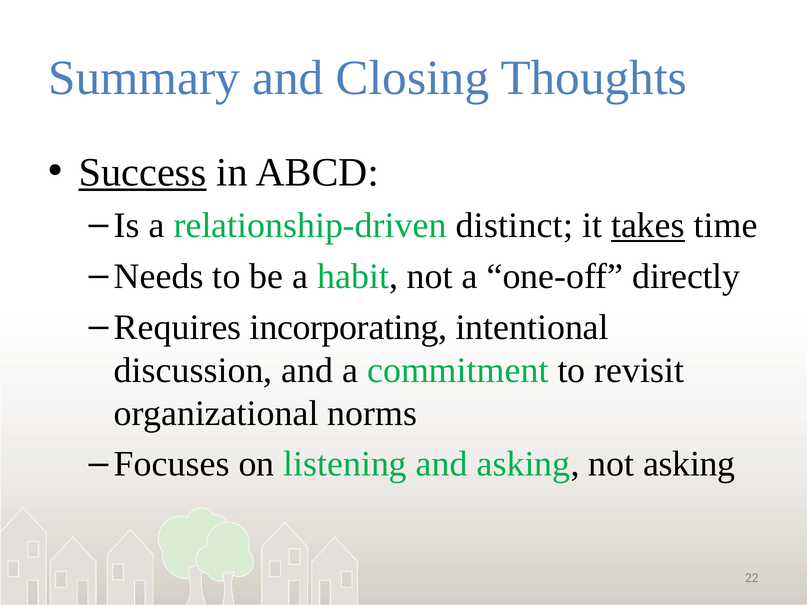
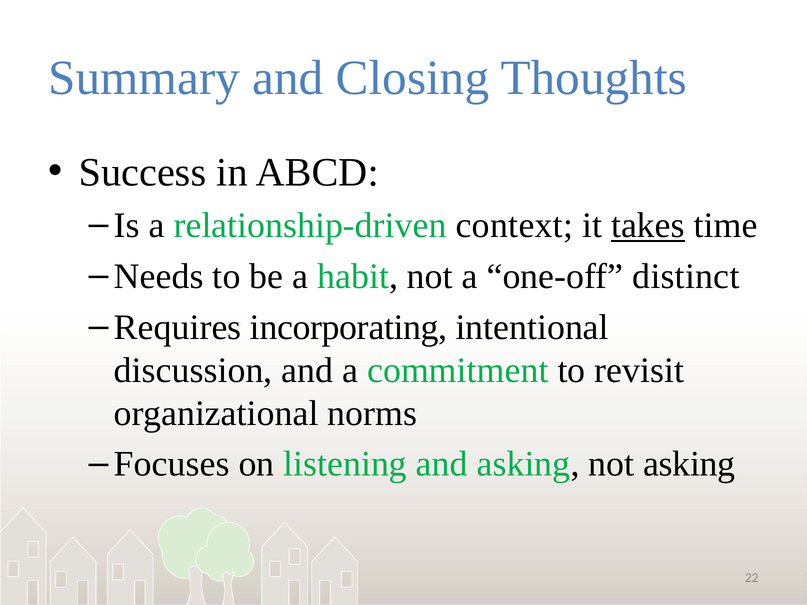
Success underline: present -> none (143, 172)
distinct: distinct -> context (514, 226)
directly: directly -> distinct (686, 276)
